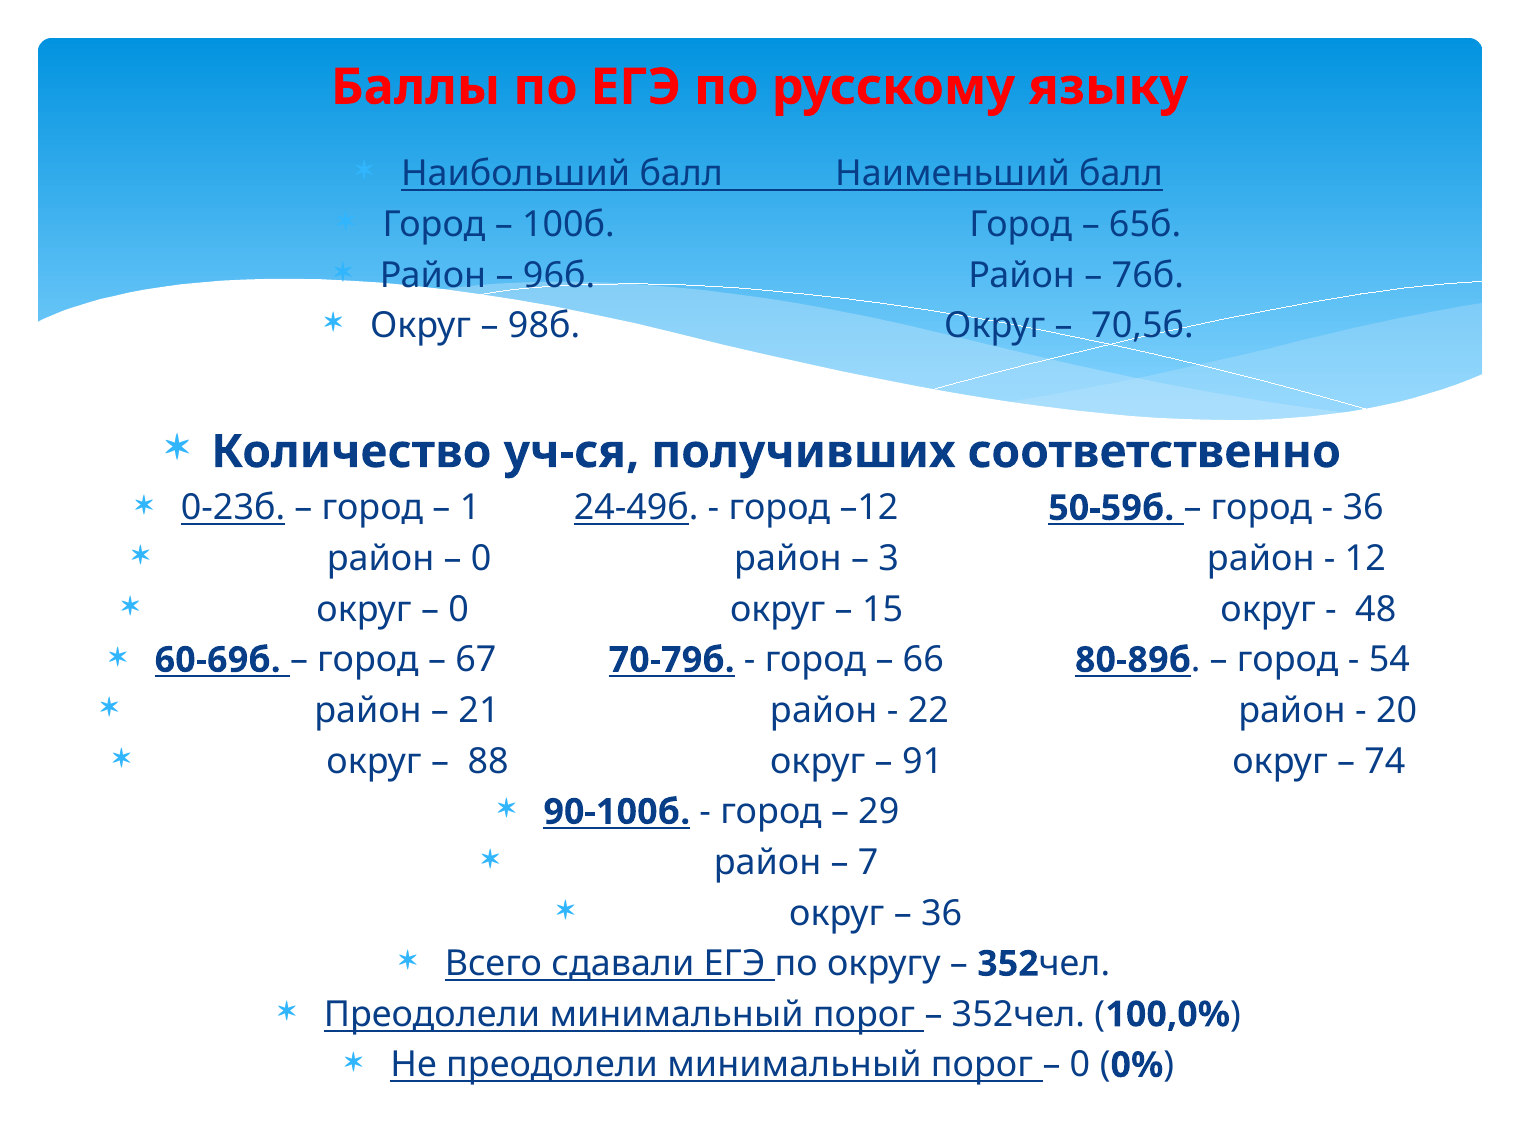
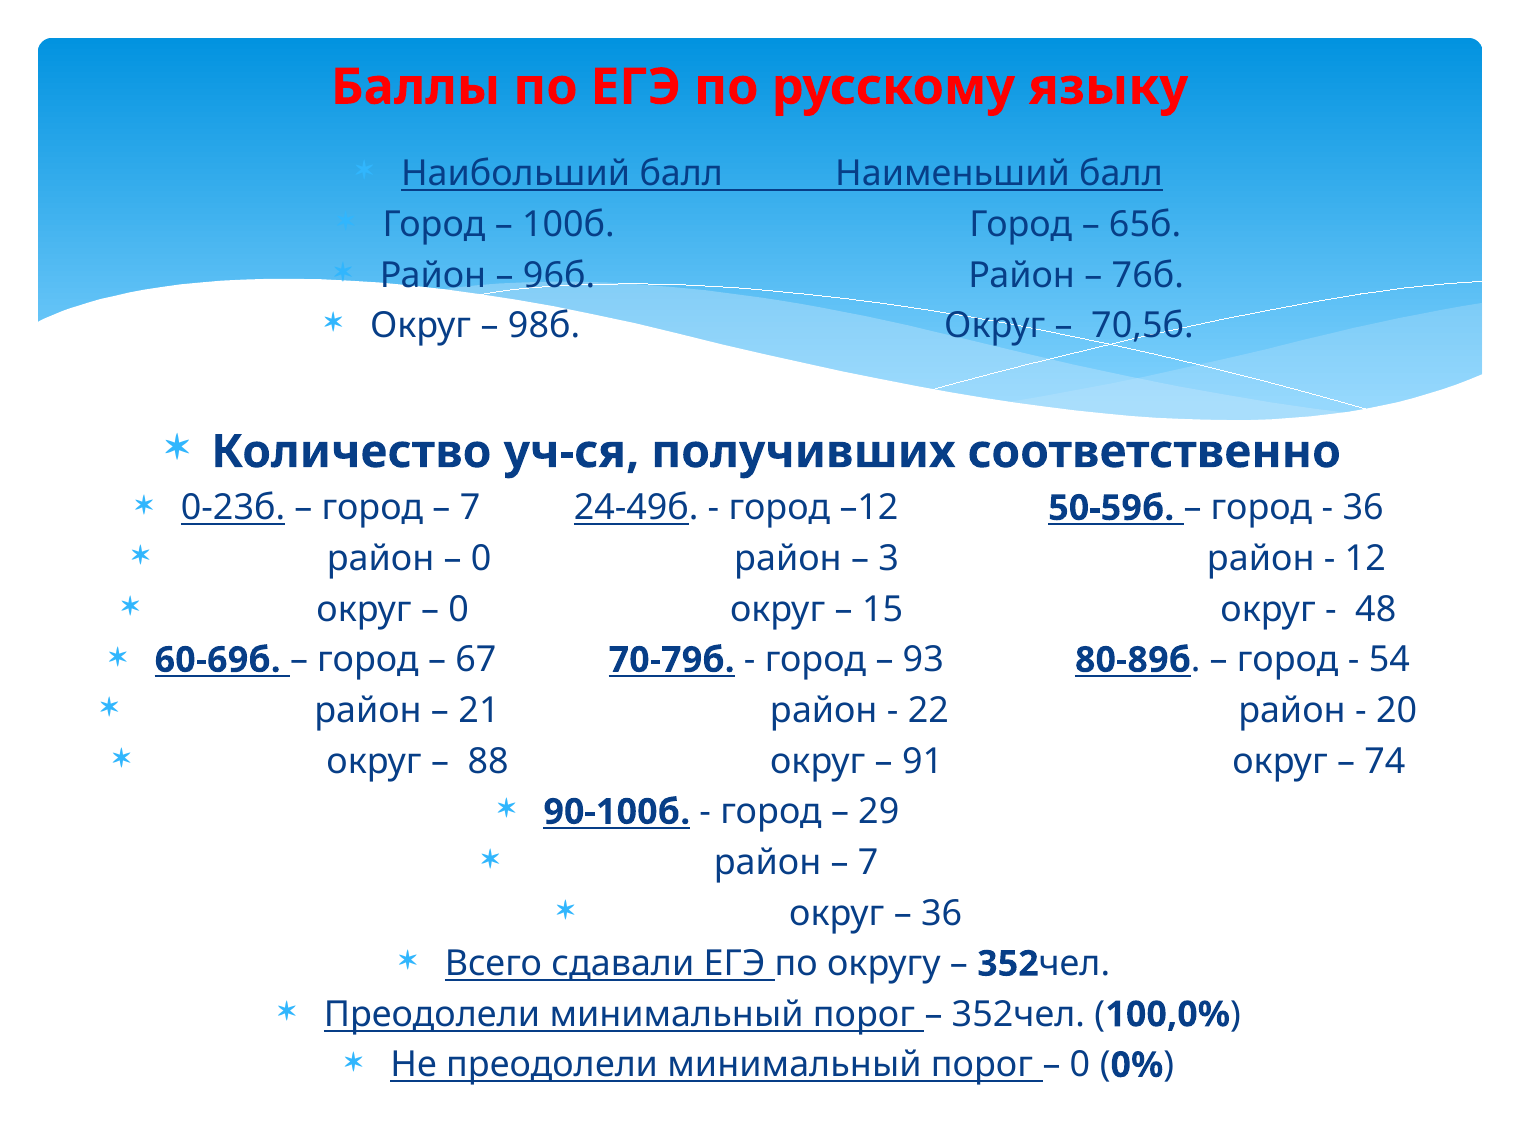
1: 1 -> 7 (470, 508)
66: 66 -> 93 (923, 660)
